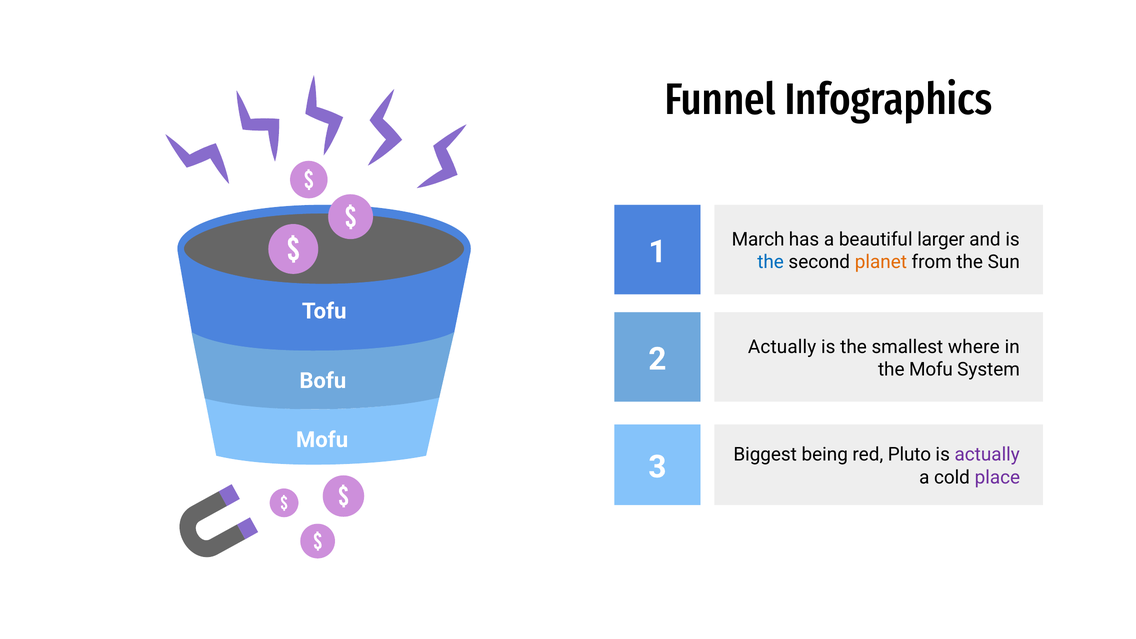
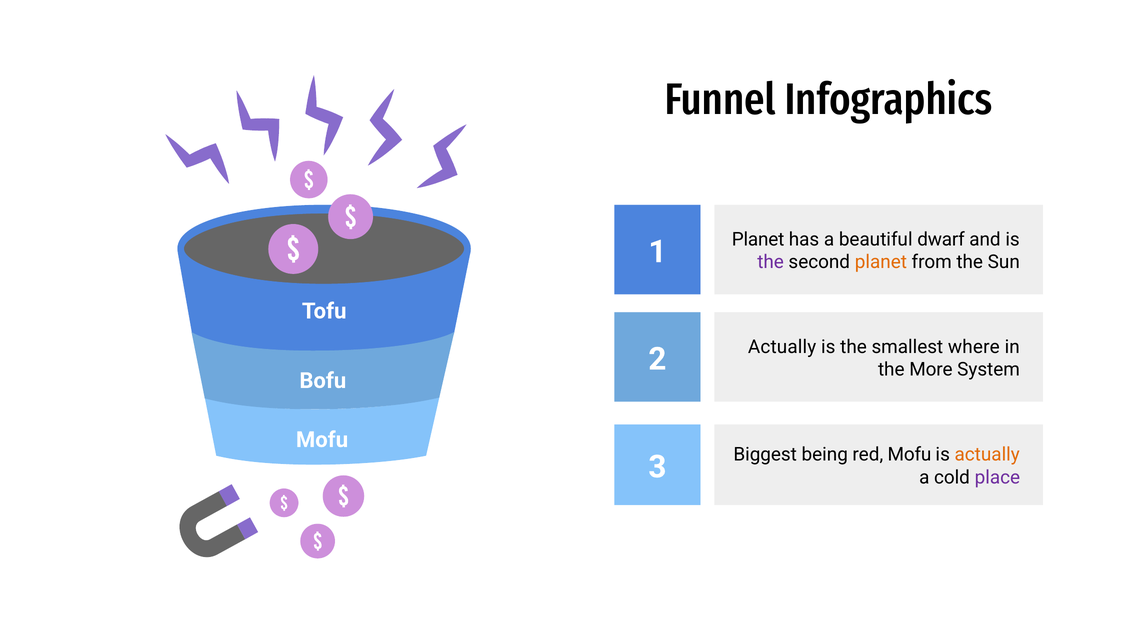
March: March -> Planet (758, 240)
larger: larger -> dwarf (941, 240)
the colour: blue -> purple (771, 262)
the Mofu: Mofu -> More (931, 370)
red Pluto: Pluto -> Mofu (909, 455)
actually colour: purple -> orange (987, 455)
